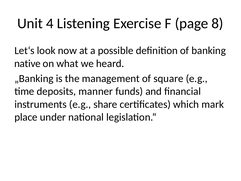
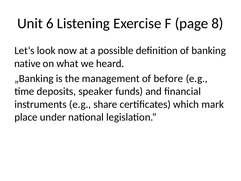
4: 4 -> 6 (50, 23)
square: square -> before (168, 78)
manner: manner -> speaker (96, 91)
